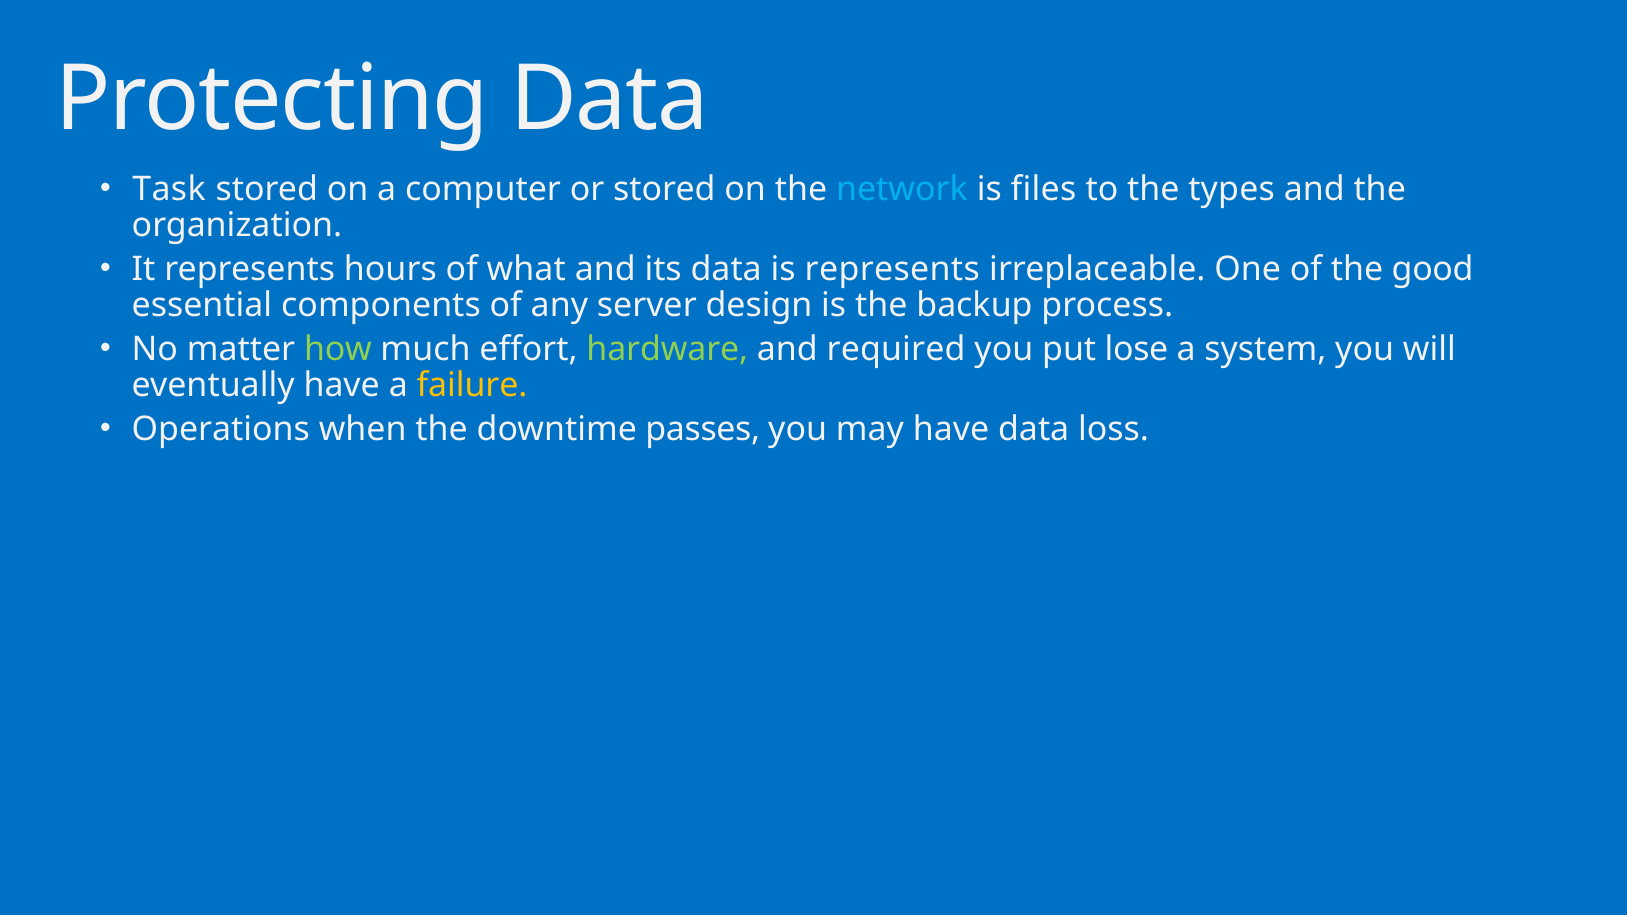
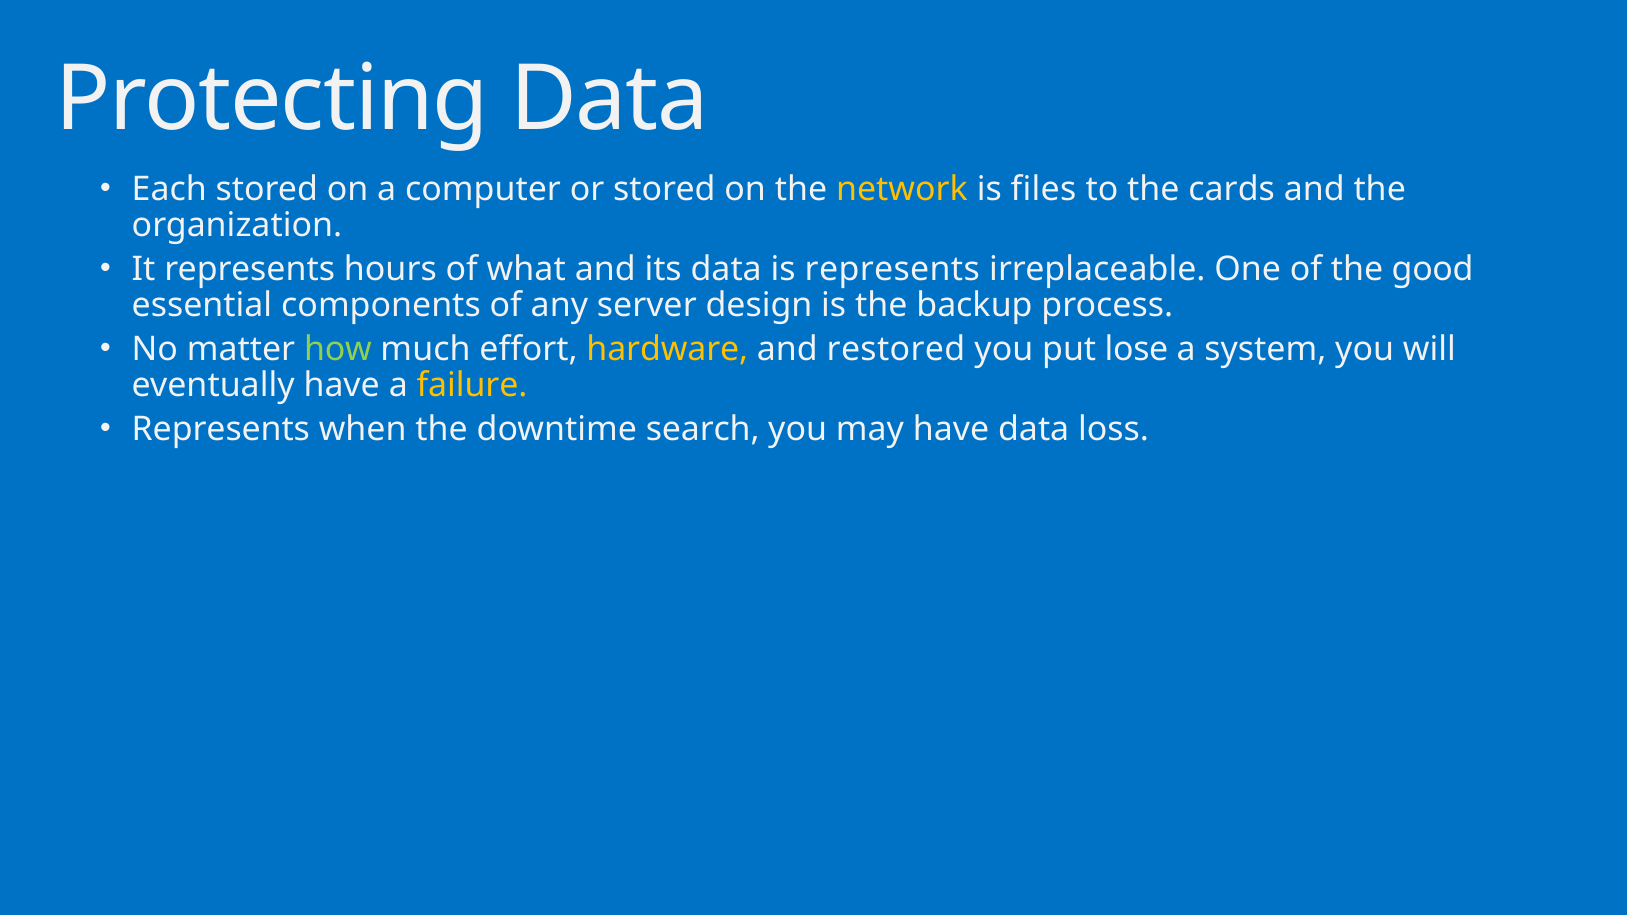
Task: Task -> Each (169, 189)
network colour: light blue -> yellow (902, 189)
types: types -> cards (1232, 189)
hardware colour: light green -> yellow (667, 349)
required: required -> restored (896, 349)
Operations: Operations -> Represents (221, 429)
passes: passes -> search (703, 429)
